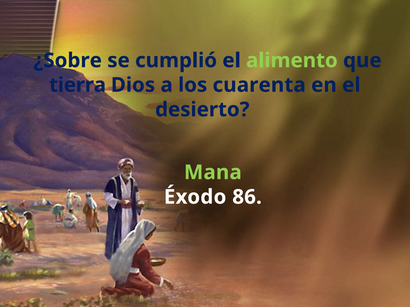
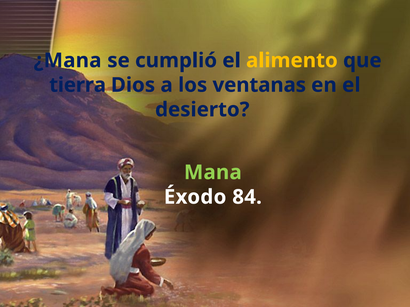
¿Sobre: ¿Sobre -> ¿Mana (68, 61)
alimento colour: light green -> yellow (292, 61)
cuarenta: cuarenta -> ventanas (259, 85)
86: 86 -> 84 (247, 197)
